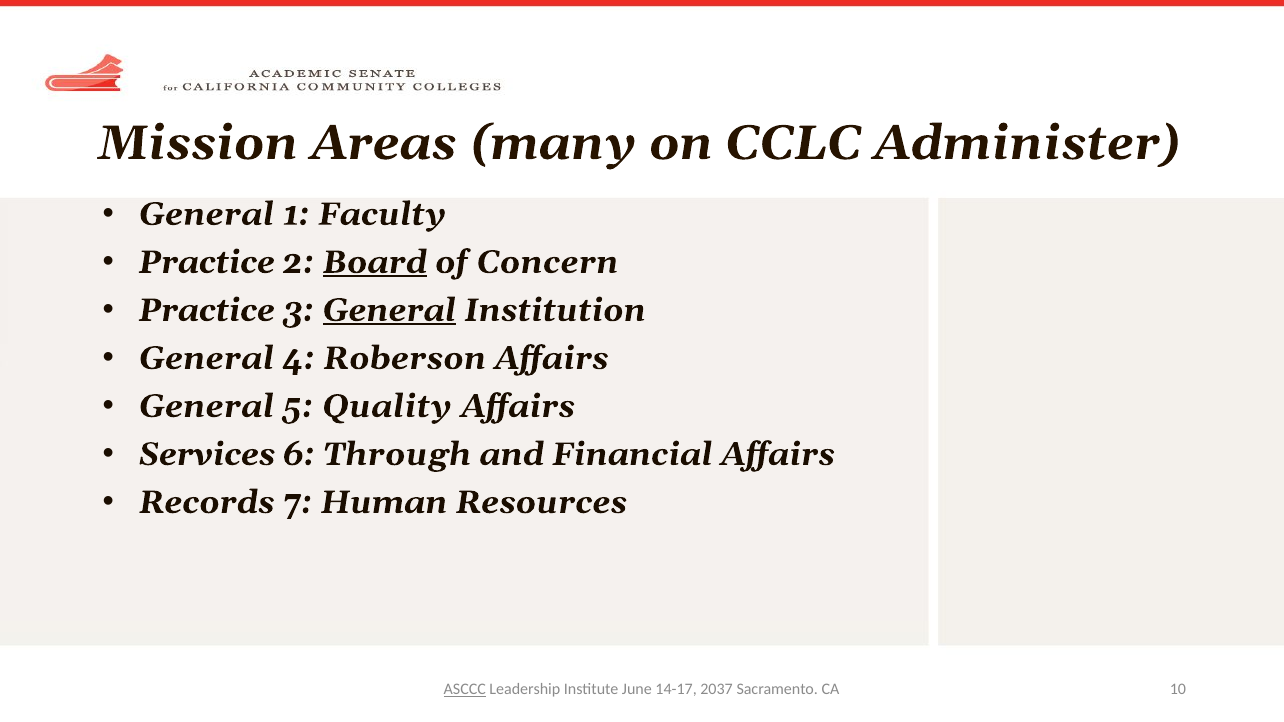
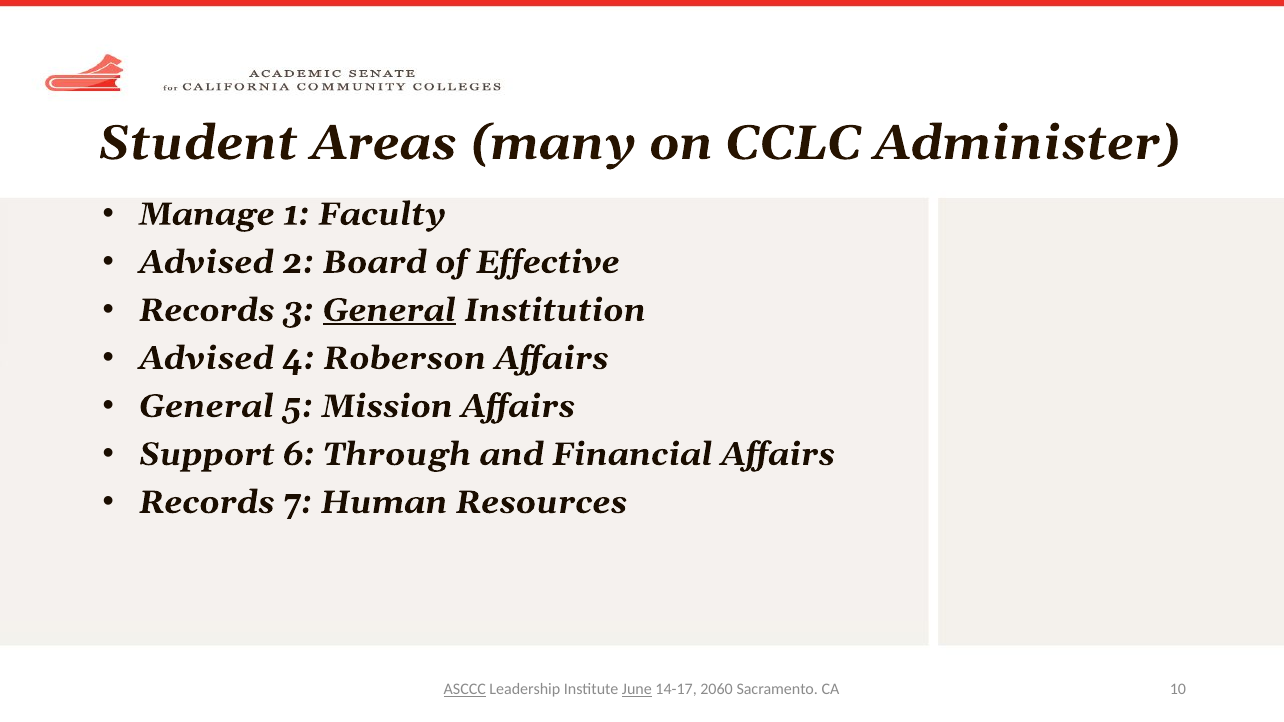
Mission: Mission -> Student (198, 143)
General: General -> Manage (207, 214)
Practice: Practice -> Advised (206, 262)
Board underline: present -> none (375, 262)
Concern: Concern -> Effective (548, 262)
Practice: Practice -> Records (207, 310)
General: General -> Advised (206, 358)
Quality: Quality -> Mission (387, 406)
Services: Services -> Support (207, 454)
June underline: none -> present (637, 690)
2037: 2037 -> 2060 (717, 690)
